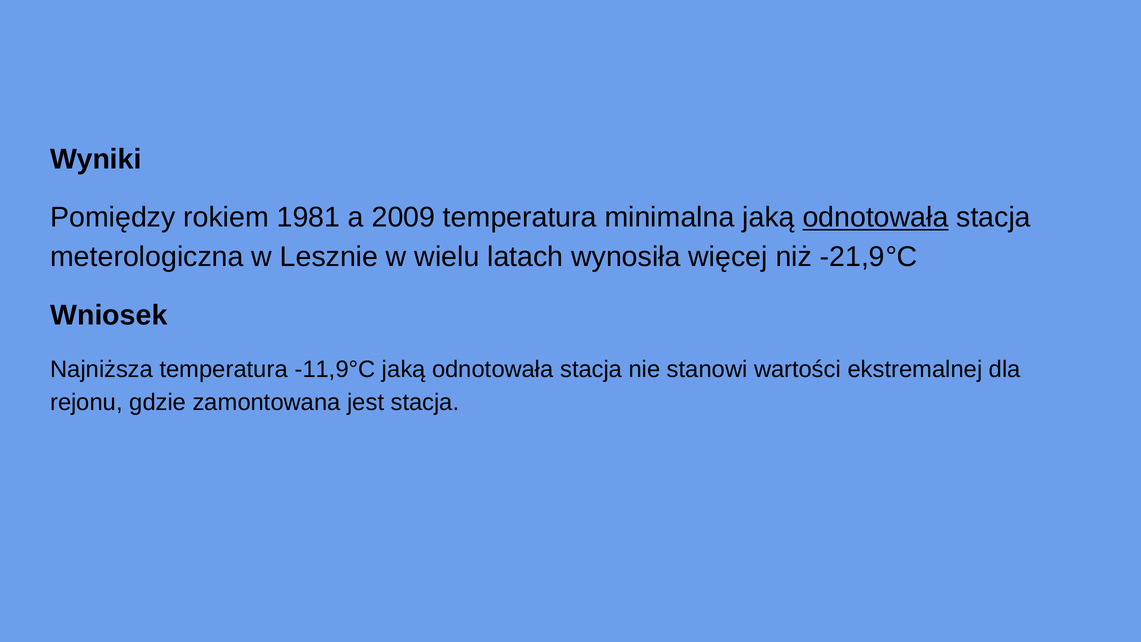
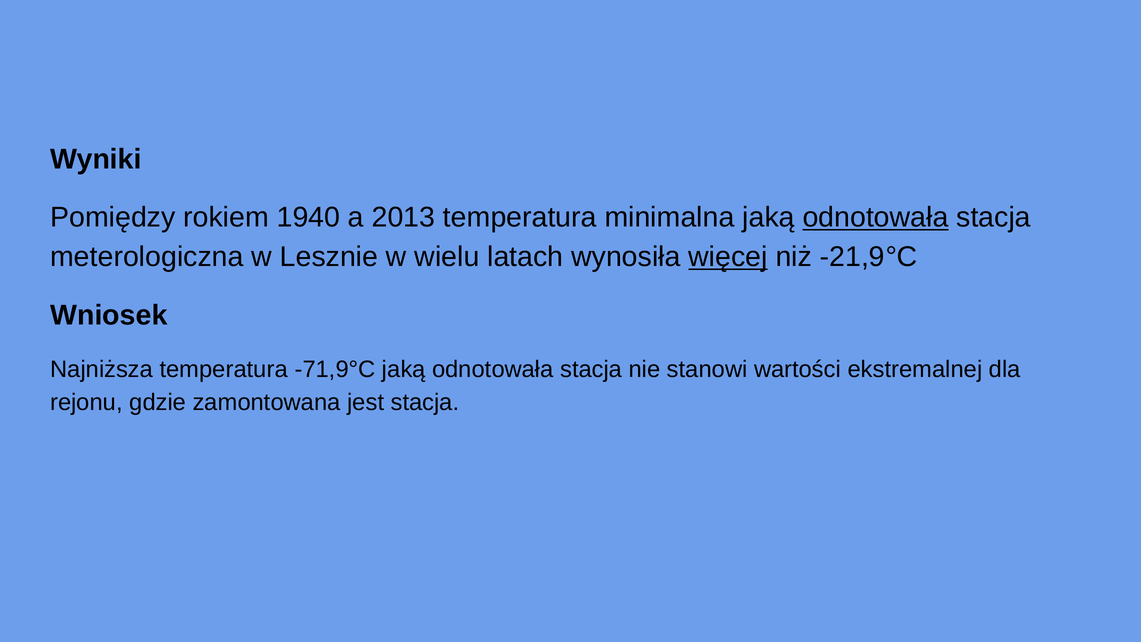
1981: 1981 -> 1940 (308, 217)
2009: 2009 -> 2013 (403, 217)
więcej underline: none -> present (728, 257)
-11,9°C: -11,9°C -> -71,9°C (335, 369)
